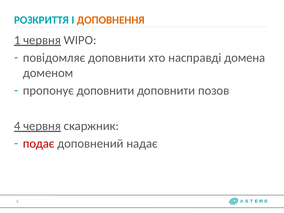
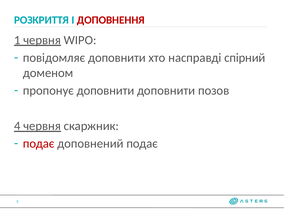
ДОПОВНЕННЯ colour: orange -> red (111, 20)
домена: домена -> спірний (245, 58)
доповнений надає: надає -> подає (142, 144)
